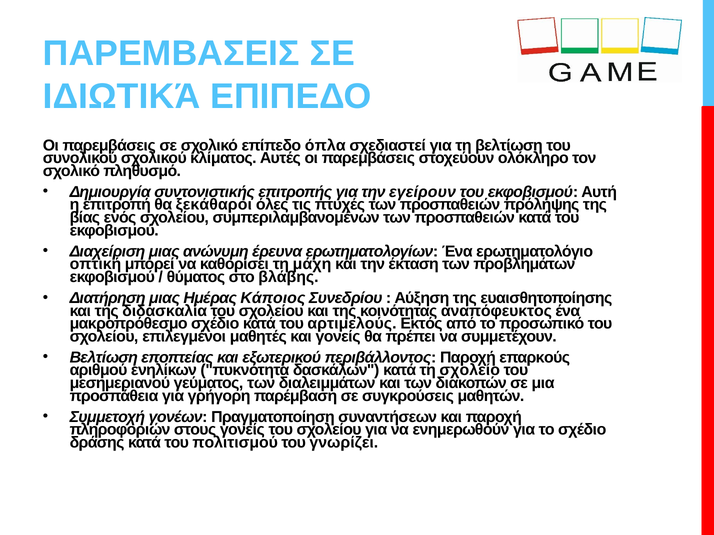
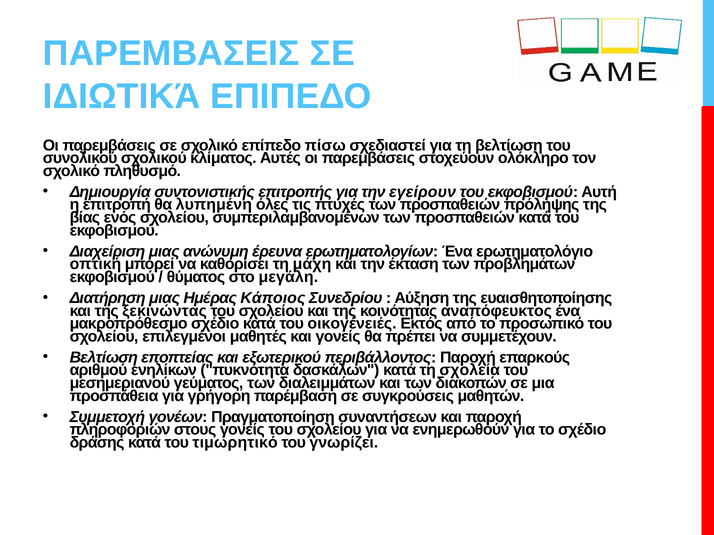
όπλα: όπλα -> πίσω (325, 145)
ξεκάθαροι: ξεκάθαροι -> λυπημένη (214, 205)
βλάβης: βλάβης -> μεγάλη (288, 277)
διδασκαλία: διδασκαλία -> ξεκινώντας (165, 311)
αρτιμελούς: αρτιμελούς -> οικογένειές (352, 324)
σχολείο: σχολείο -> σχολεία (470, 371)
πολιτισμού: πολιτισμού -> τιμωρητικό (235, 443)
